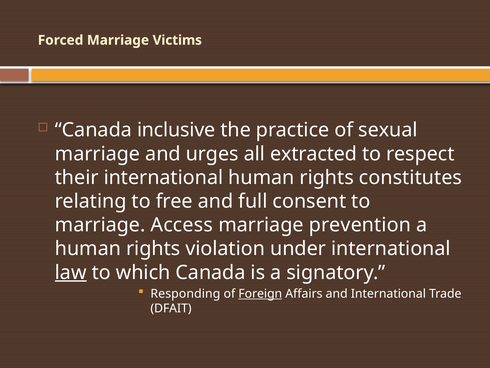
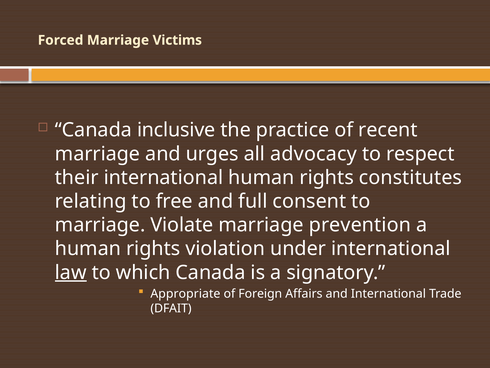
sexual: sexual -> recent (388, 130)
extracted: extracted -> advocacy (314, 154)
Access: Access -> Violate (182, 225)
Responding: Responding -> Appropriate (185, 293)
Foreign underline: present -> none (260, 293)
